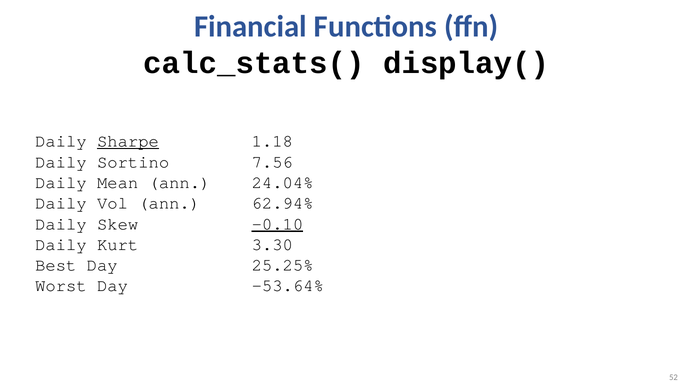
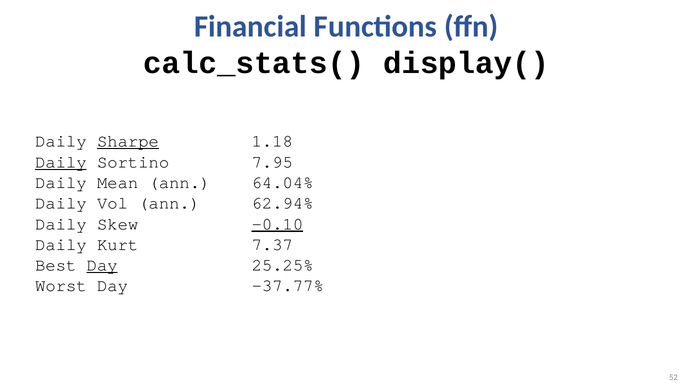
Daily underline: none -> present (61, 162)
7.56: 7.56 -> 7.95 (272, 162)
24.04%: 24.04% -> 64.04% (283, 182)
3.30: 3.30 -> 7.37 (272, 244)
Day underline: none -> present (102, 265)
-53.64%: -53.64% -> -37.77% (288, 285)
